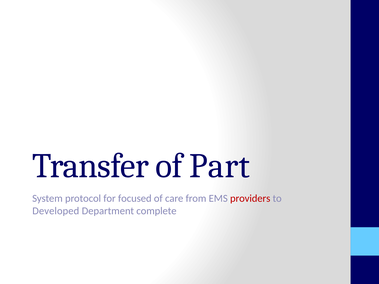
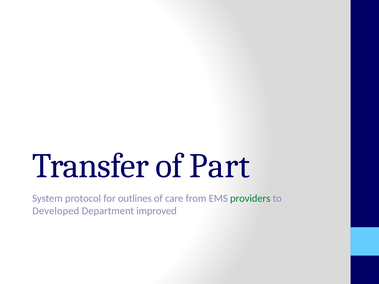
focused: focused -> outlines (135, 198)
providers colour: red -> green (250, 198)
complete: complete -> improved (156, 211)
